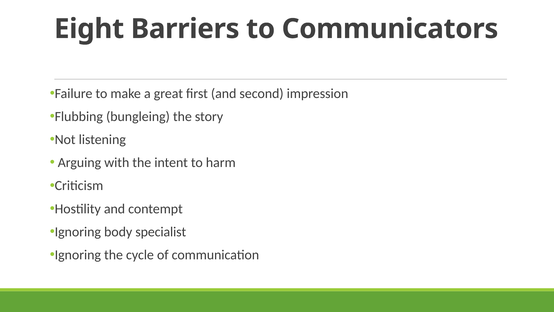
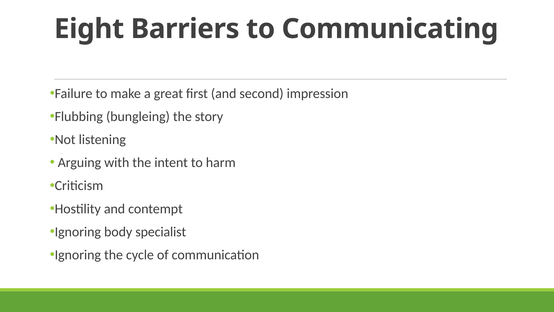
Communicators: Communicators -> Communicating (390, 29)
